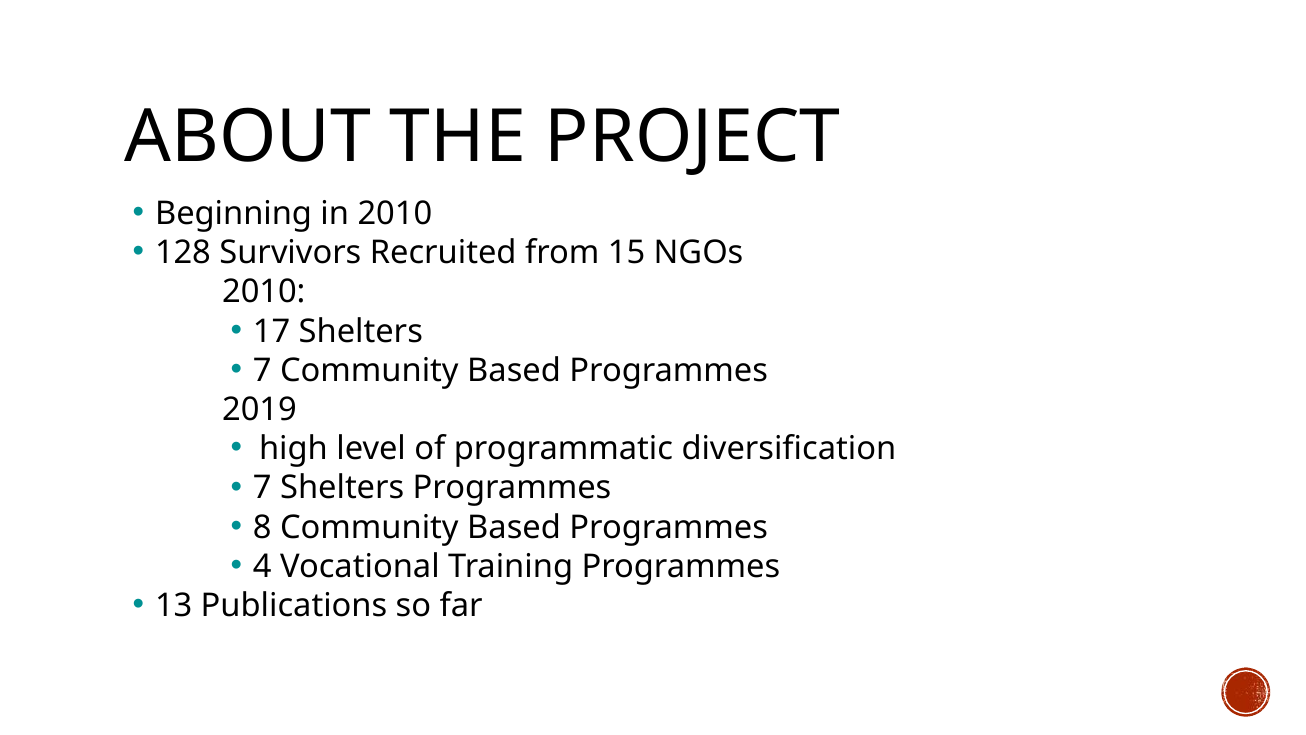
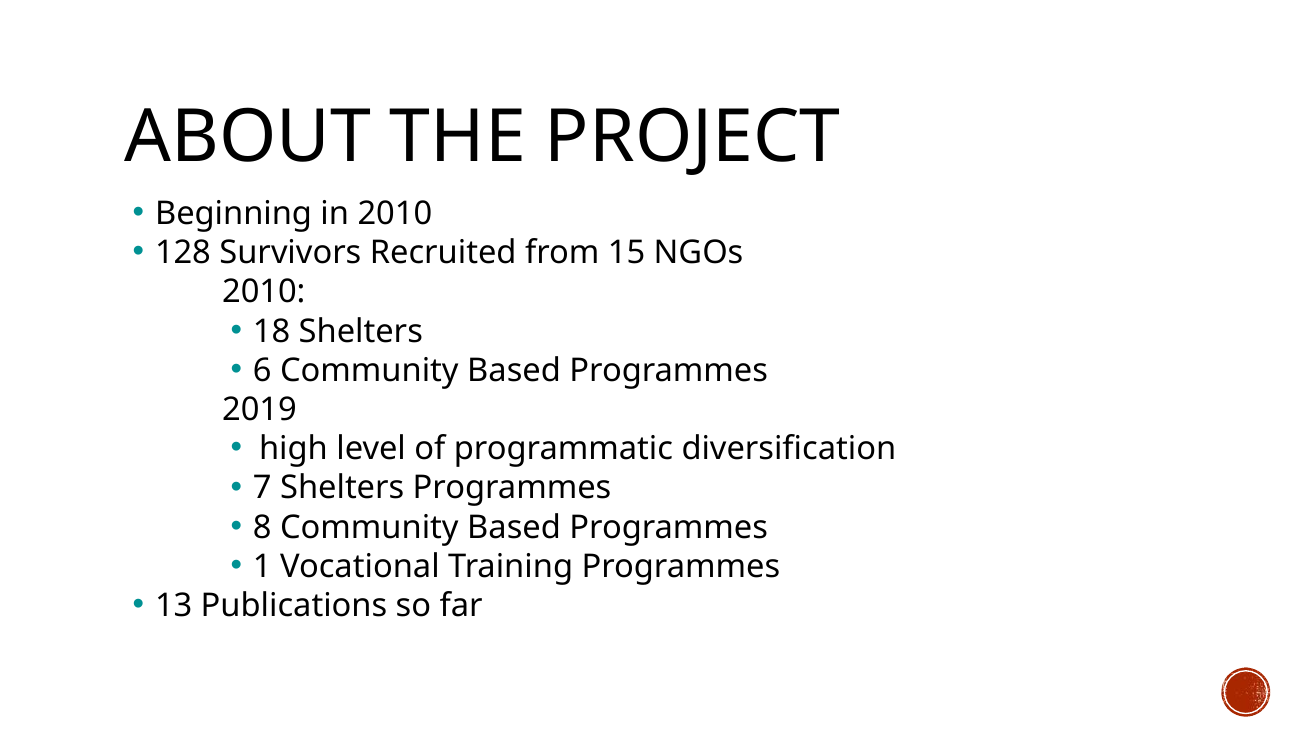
17: 17 -> 18 (272, 331)
7: 7 -> 6 (262, 370)
4: 4 -> 1 (262, 566)
